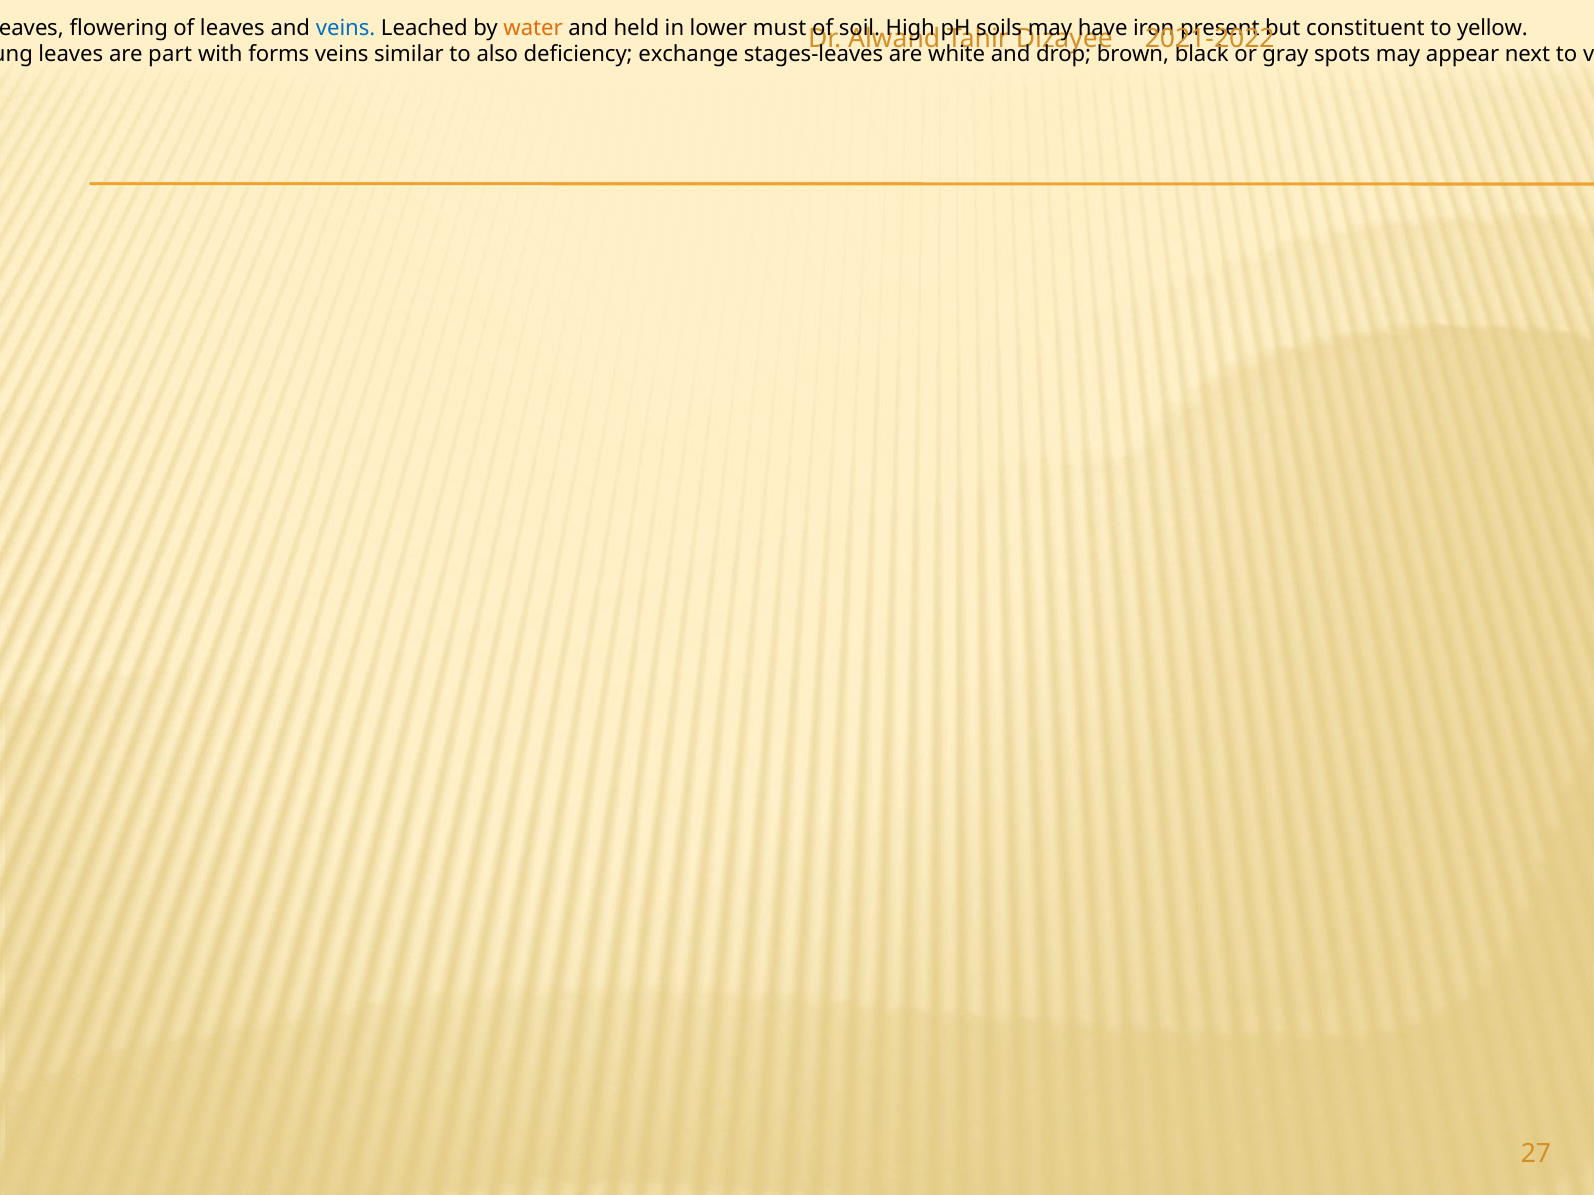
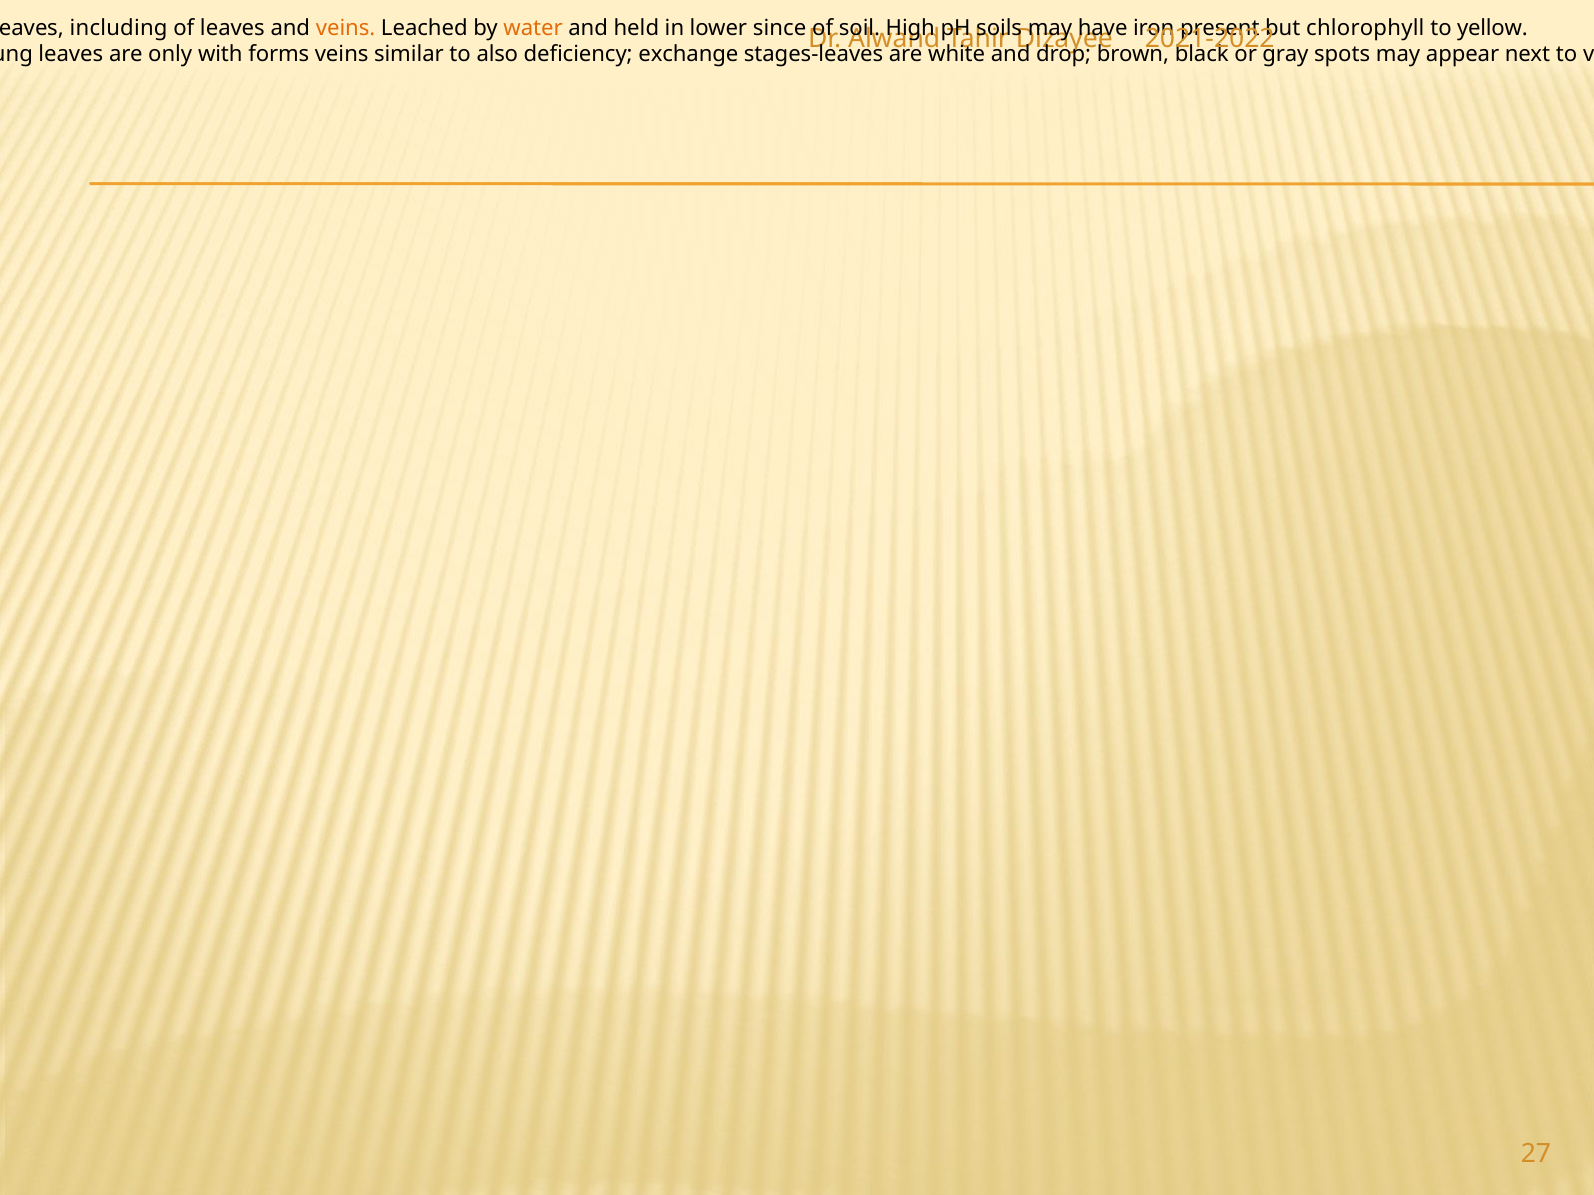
flowering: flowering -> including (119, 28)
veins colour: blue -> orange (346, 28)
must: must -> since (780, 28)
but constituent: constituent -> chlorophyll (1365, 28)
part: part -> only (170, 55)
